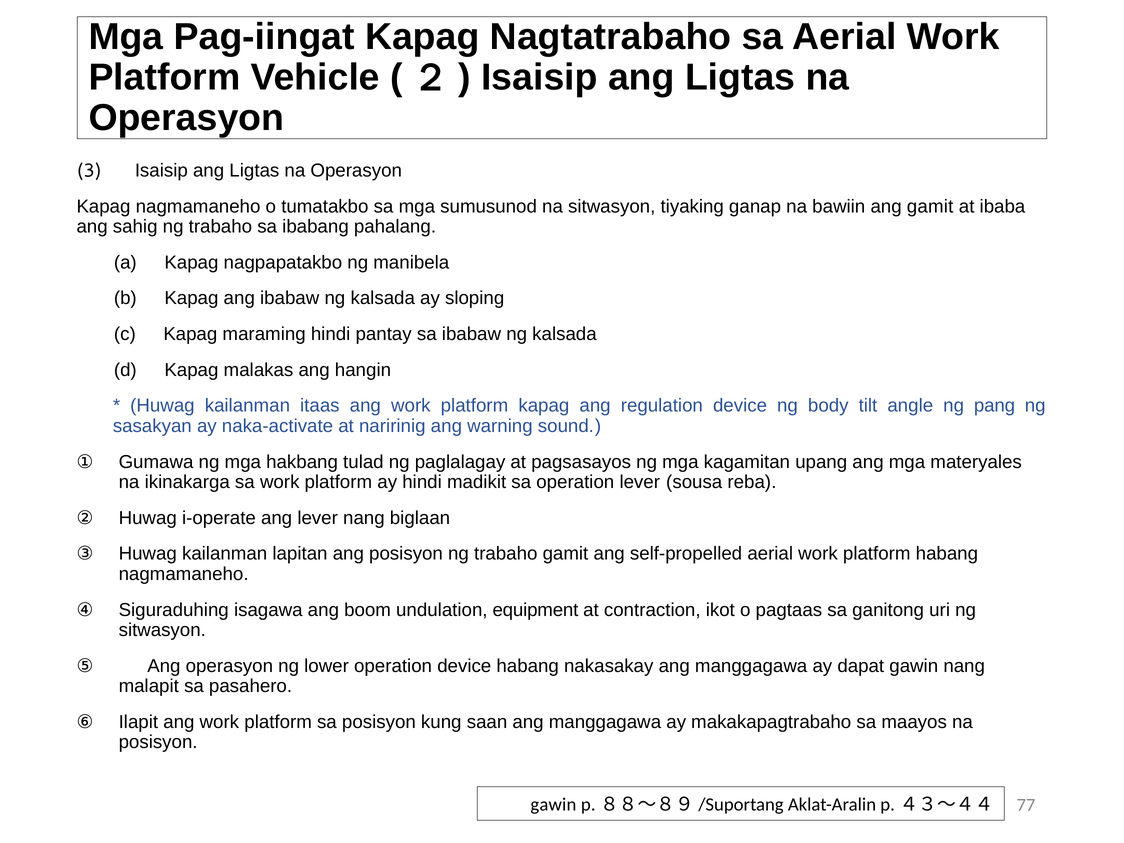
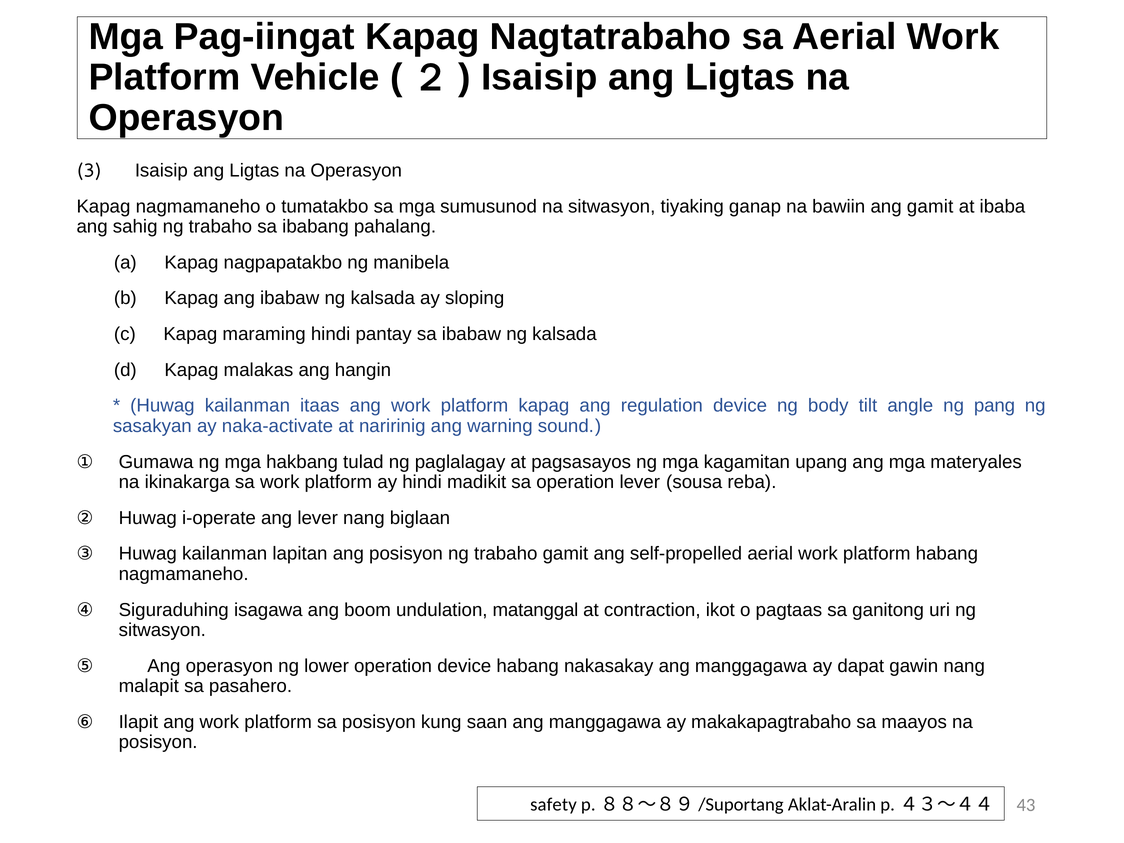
equipment: equipment -> matanggal (535, 610)
gawin: gawin -> safety (553, 805)
77: 77 -> 43 (1026, 805)
